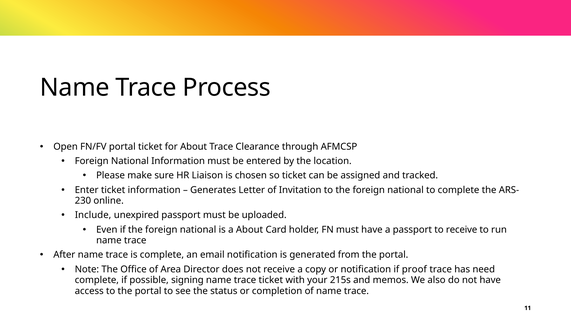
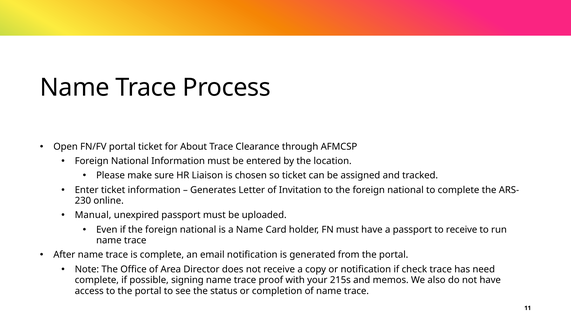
Include: Include -> Manual (93, 215)
a About: About -> Name (249, 230)
proof: proof -> check (414, 269)
trace ticket: ticket -> proof (271, 280)
